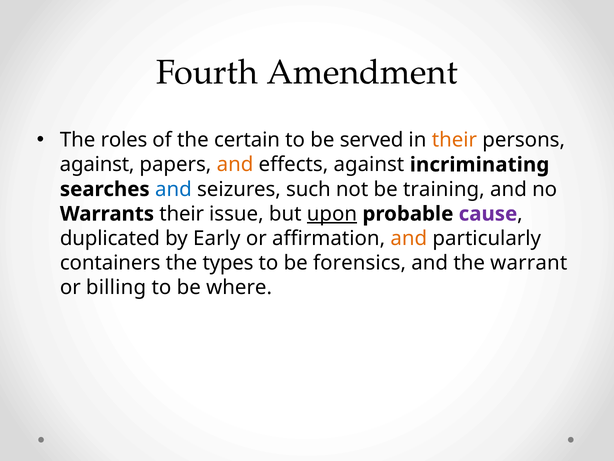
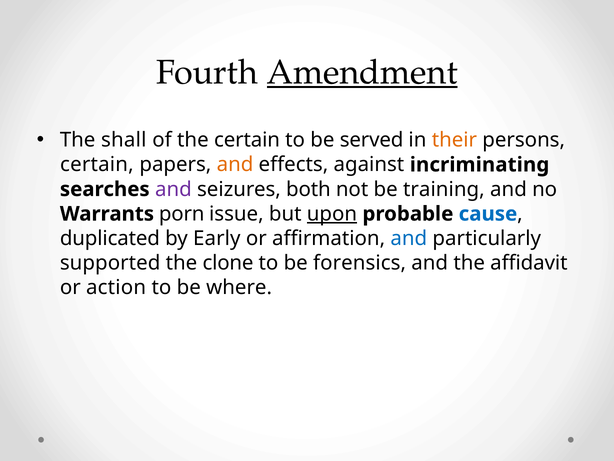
Amendment underline: none -> present (362, 72)
roles: roles -> shall (124, 140)
against: against -> certain (97, 165)
and colour: blue -> purple (173, 189)
such: such -> both (308, 189)
Warrants their: their -> porn (182, 214)
cause colour: purple -> blue (488, 214)
and colour: orange -> blue (409, 238)
containers: containers -> supported (110, 263)
types: types -> clone (228, 263)
warrant: warrant -> affidavit (529, 263)
billing: billing -> action (116, 287)
